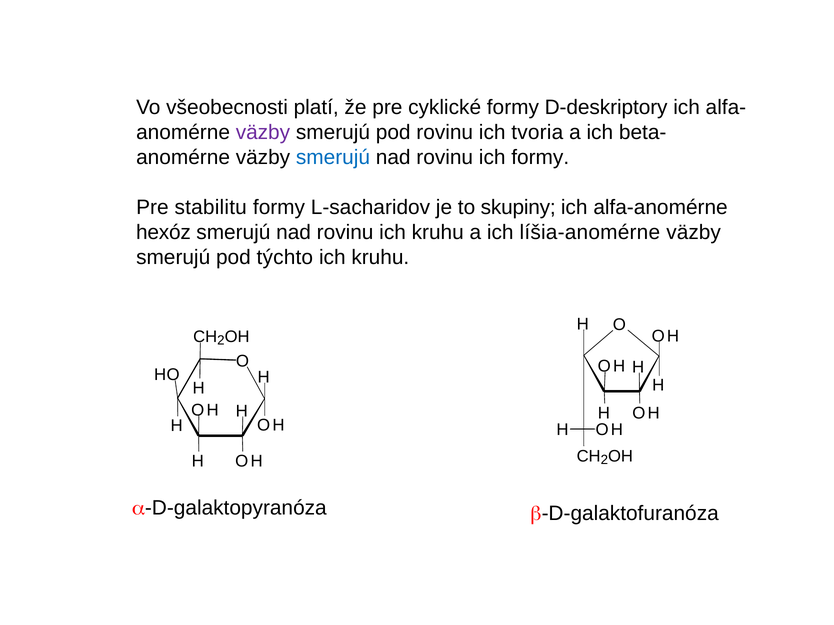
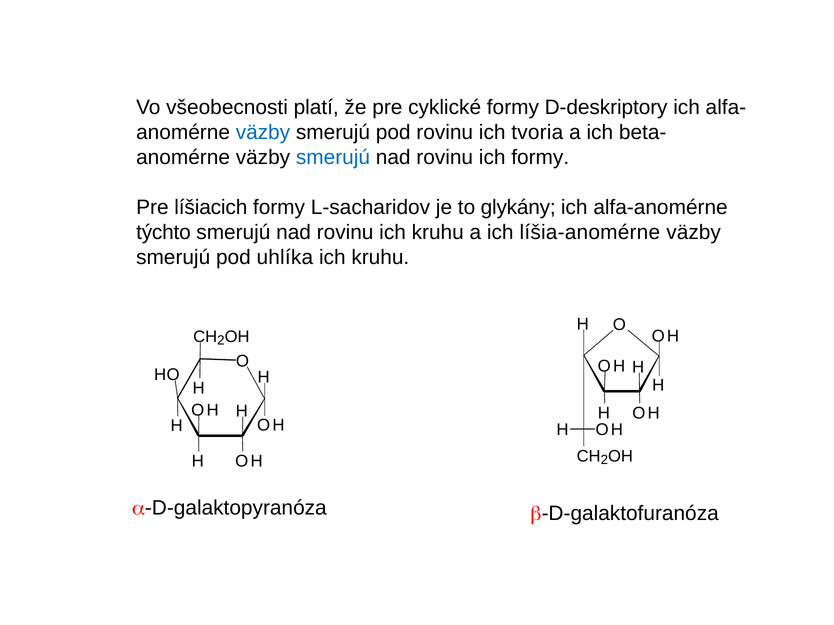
väzby colour: purple -> blue (263, 133)
stabilitu: stabilitu -> líšiacich (211, 208)
skupiny: skupiny -> glykány (518, 208)
hexóz: hexóz -> týchto (163, 233)
týchto: týchto -> uhlíka (285, 258)
